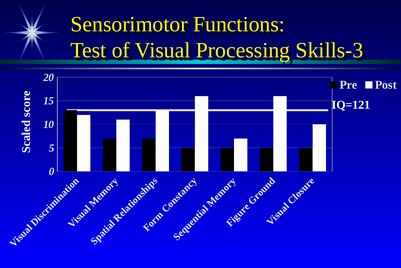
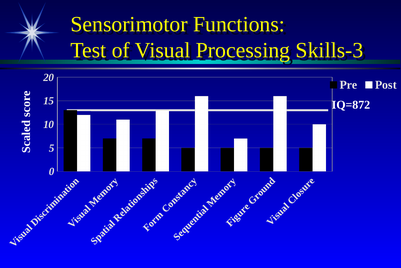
IQ=121: IQ=121 -> IQ=872 (351, 105)
